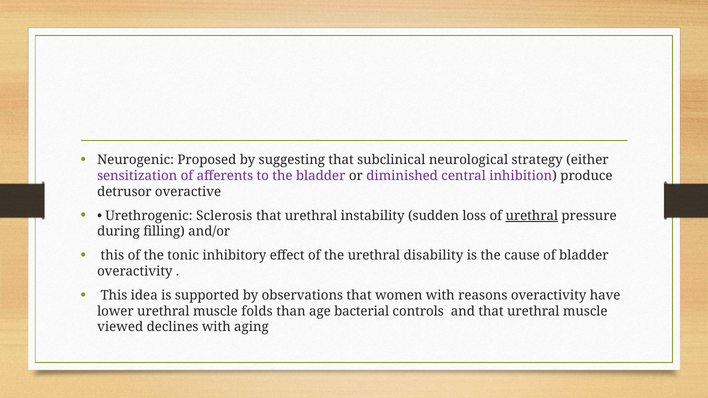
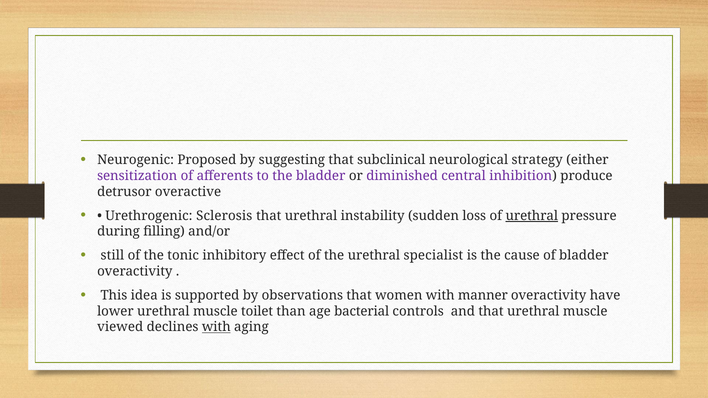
this: this -> still (112, 256)
disability: disability -> specialist (433, 256)
reasons: reasons -> manner (483, 295)
folds: folds -> toilet (257, 311)
with underline: none -> present (216, 327)
